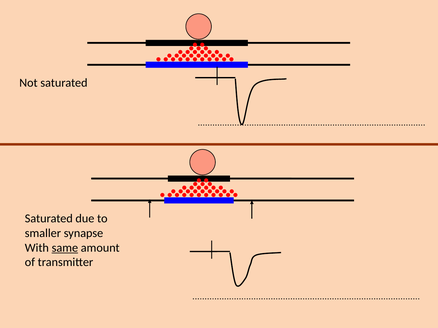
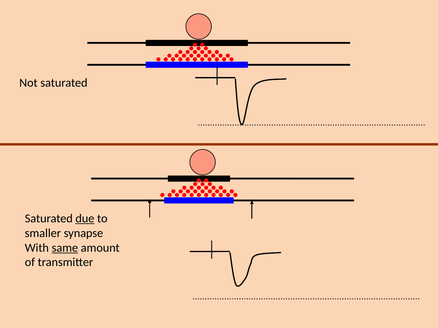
due underline: none -> present (85, 219)
